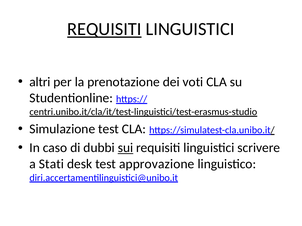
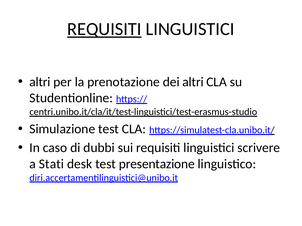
dei voti: voti -> altri (193, 82)
sui underline: present -> none (125, 148)
approvazione: approvazione -> presentazione (157, 164)
